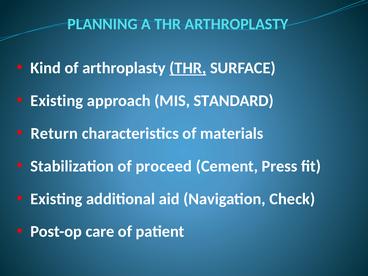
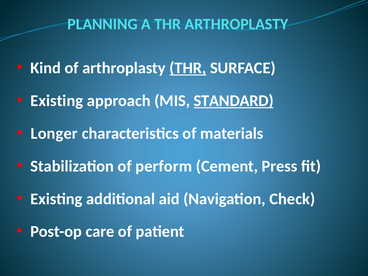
STANDARD underline: none -> present (234, 101)
Return: Return -> Longer (54, 133)
proceed: proceed -> perform (164, 166)
